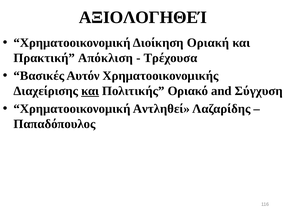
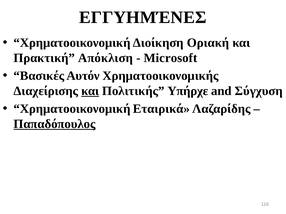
ΑΞΙΟΛΟΓΗΘΕΊ: ΑΞΙΟΛΟΓΗΘΕΊ -> ΕΓΓΥΗΜΈΝΕΣ (143, 17)
Τρέχουσα: Τρέχουσα -> Microsoft (171, 58)
Οριακό: Οριακό -> Υπήρχε (188, 91)
Αντληθεί: Αντληθεί -> Εταιρικά (161, 109)
Παπαδόπουλος underline: none -> present (55, 124)
